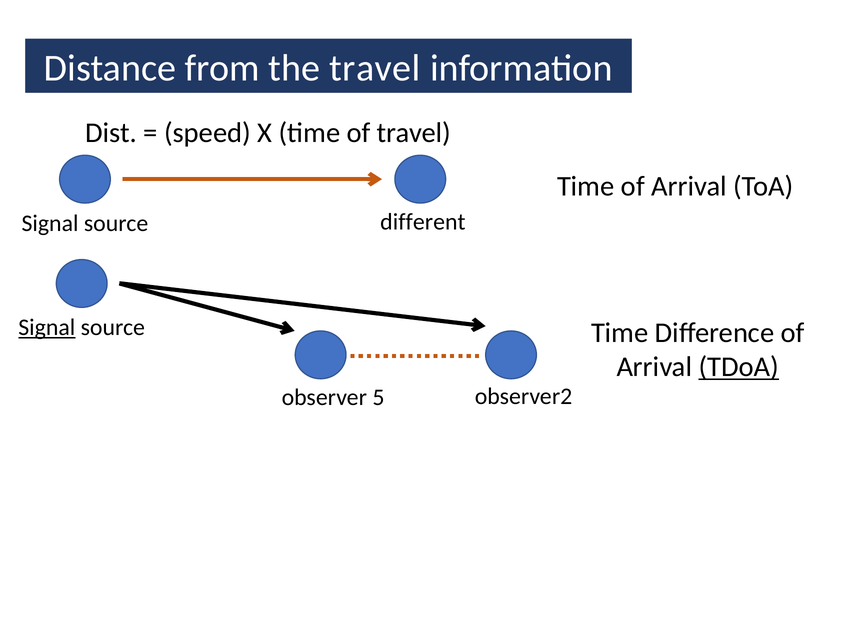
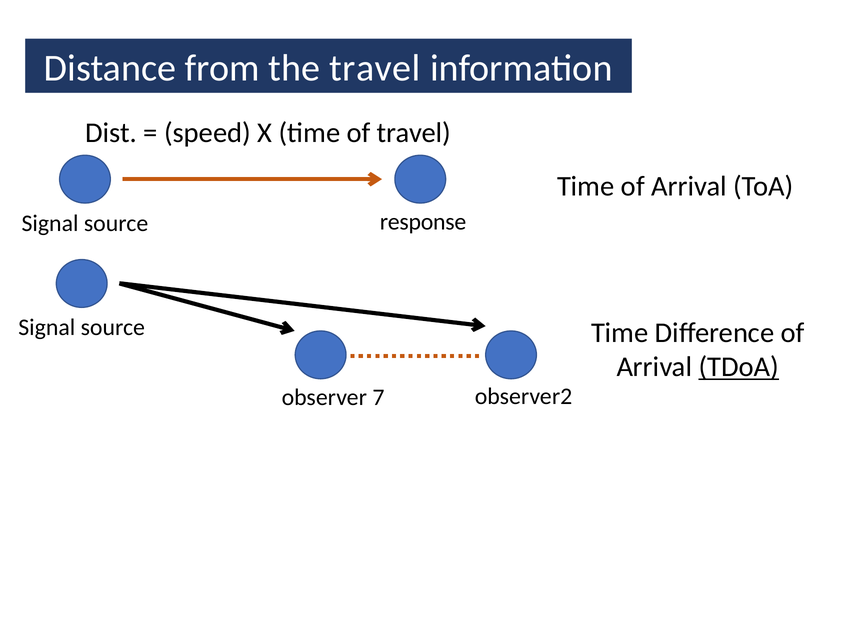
different: different -> response (423, 222)
Signal underline: present -> none (47, 328)
5: 5 -> 7 (378, 398)
